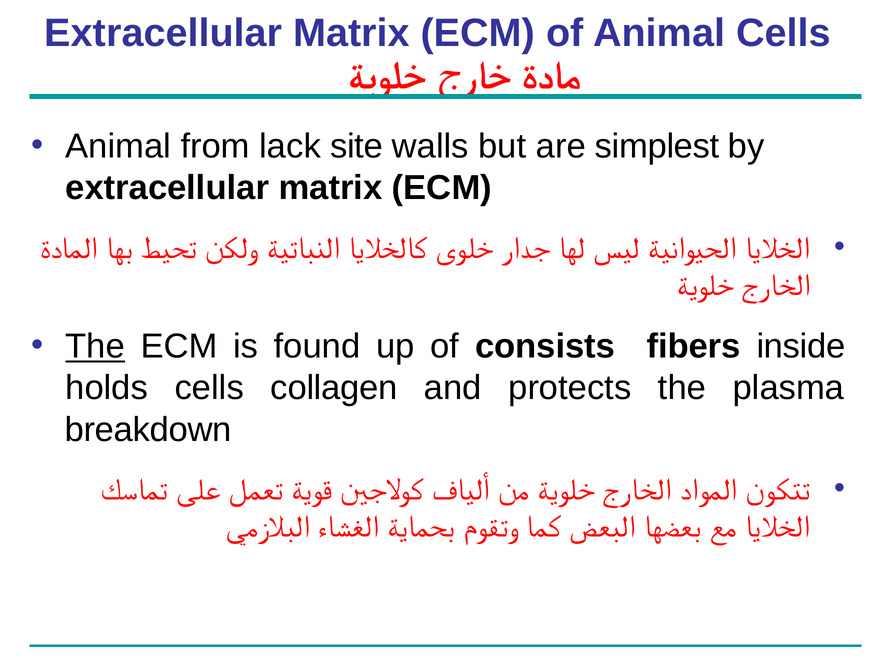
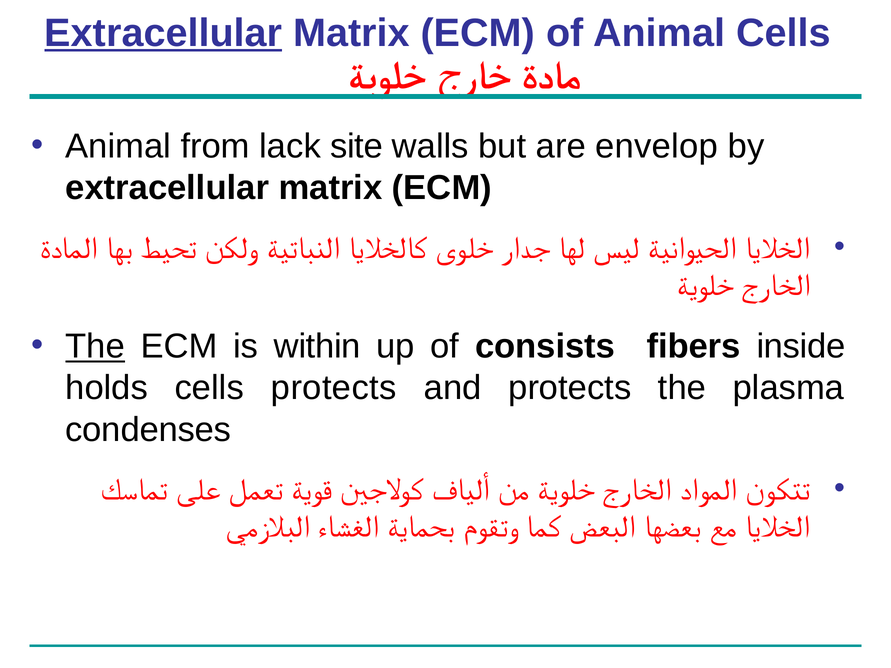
Extracellular underline: none -> present (163, 33)
simplest: simplest -> envelop (657, 146)
found: found -> within (317, 347)
cells collagen: collagen -> protects (334, 388)
breakdown: breakdown -> condenses (148, 430)
